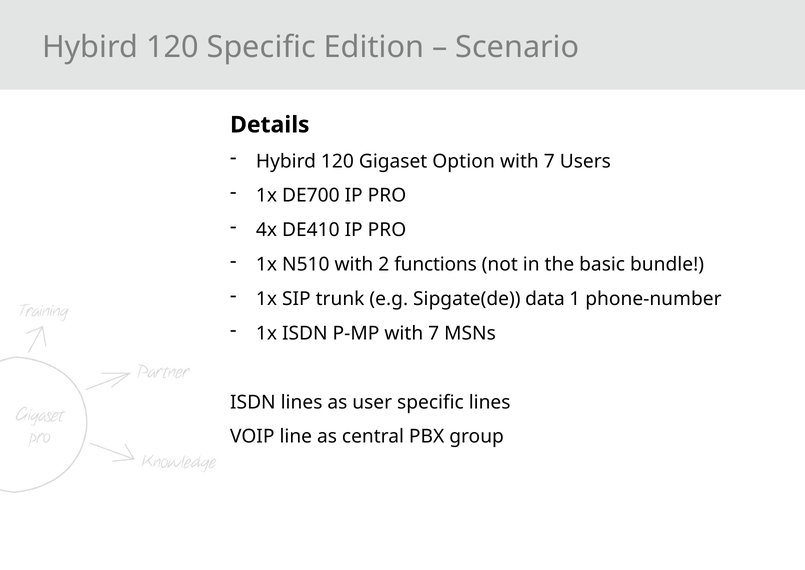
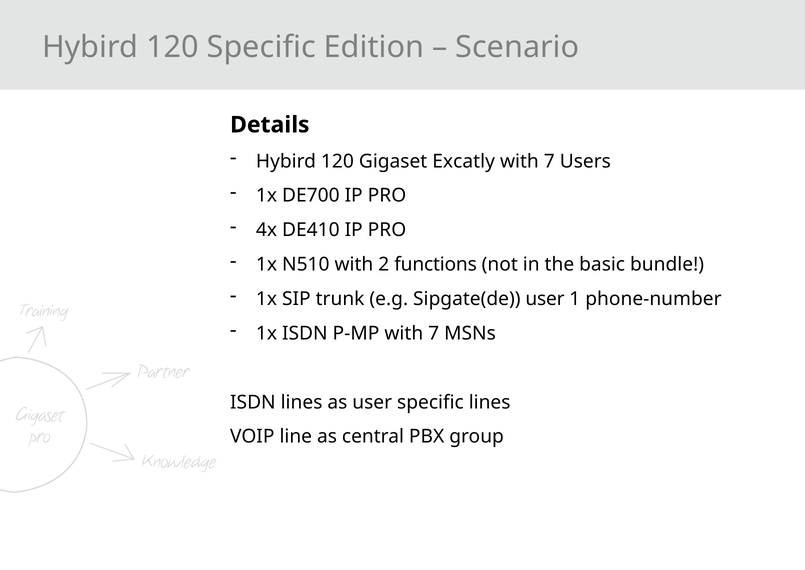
Option: Option -> Excatly (464, 161)
Sipgate(de data: data -> user (545, 299)
